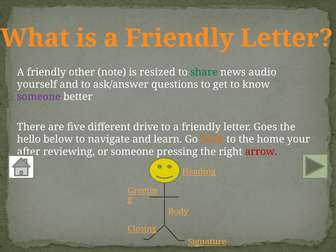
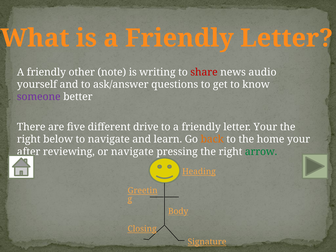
resized: resized -> writing (157, 72)
share colour: green -> red (204, 72)
letter Goes: Goes -> Your (265, 127)
hello: hello -> right (29, 139)
or someone: someone -> navigate (132, 152)
arrow colour: red -> green (261, 152)
